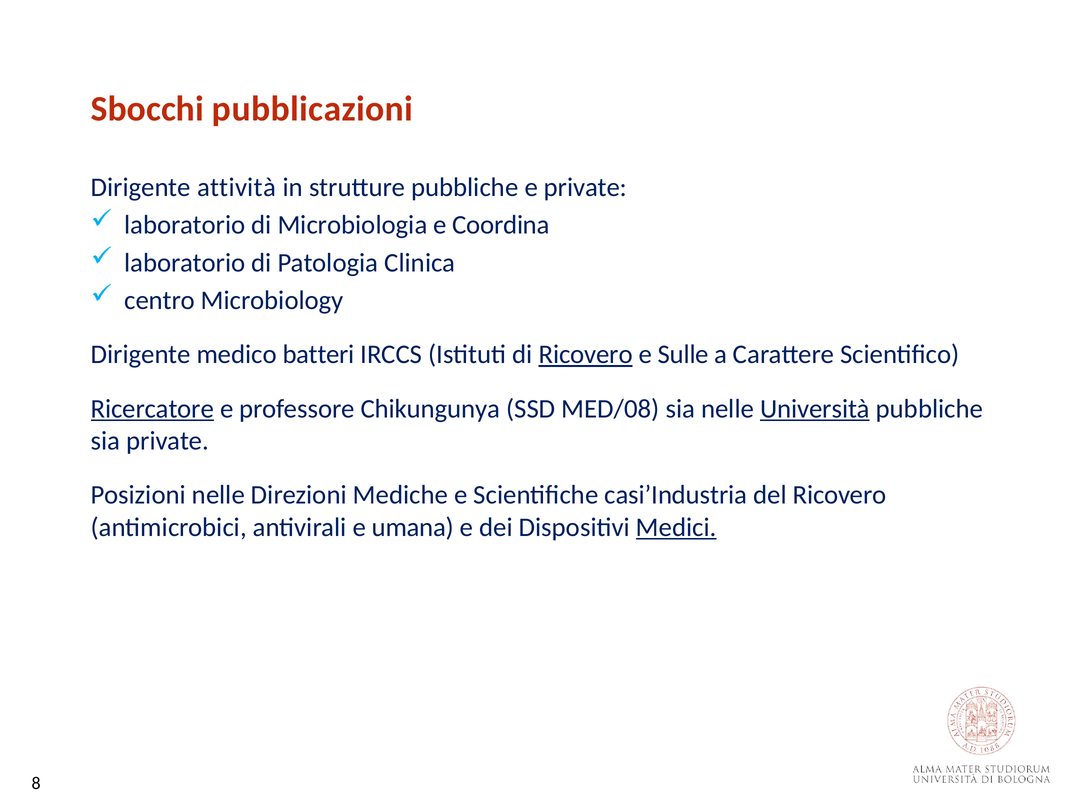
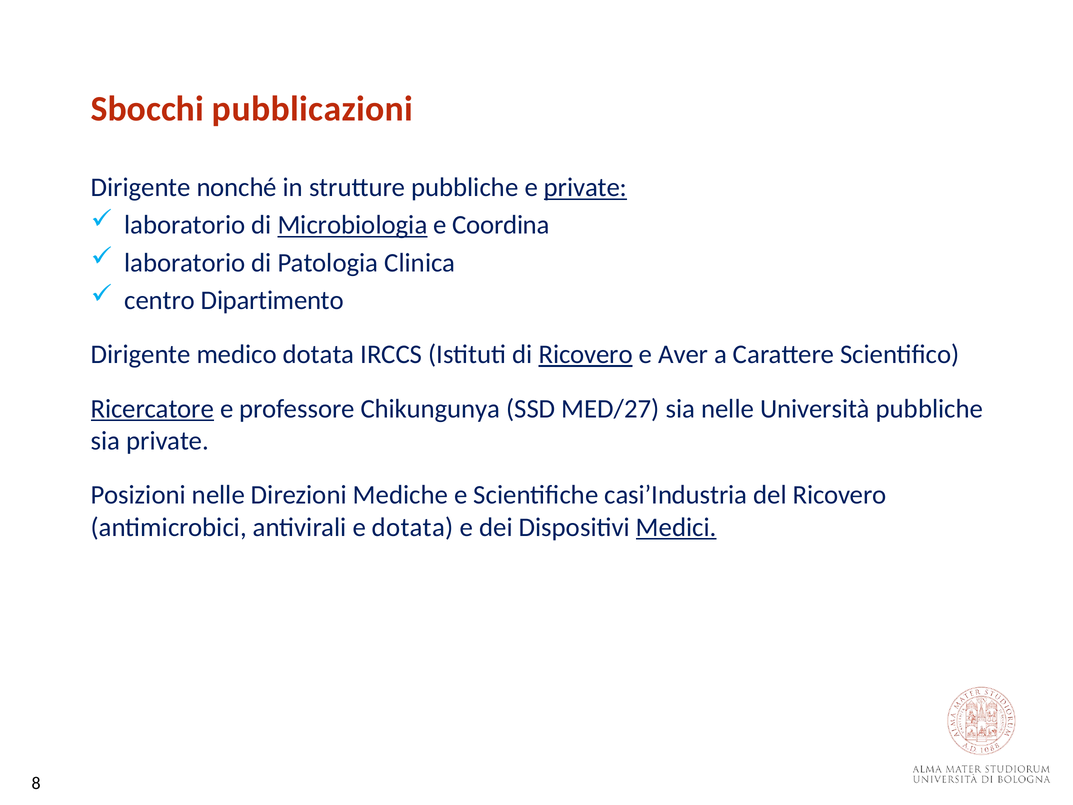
attività: attività -> nonché (237, 187)
private underline: none -> present (585, 187)
Microbiologia underline: none -> present (352, 225)
Microbiology: Microbiology -> Dipartimento (272, 300)
medico batteri: batteri -> dotata (318, 354)
Sulle: Sulle -> Aver (683, 354)
MED/08: MED/08 -> MED/27 (610, 409)
Università underline: present -> none (815, 409)
e umana: umana -> dotata (413, 527)
